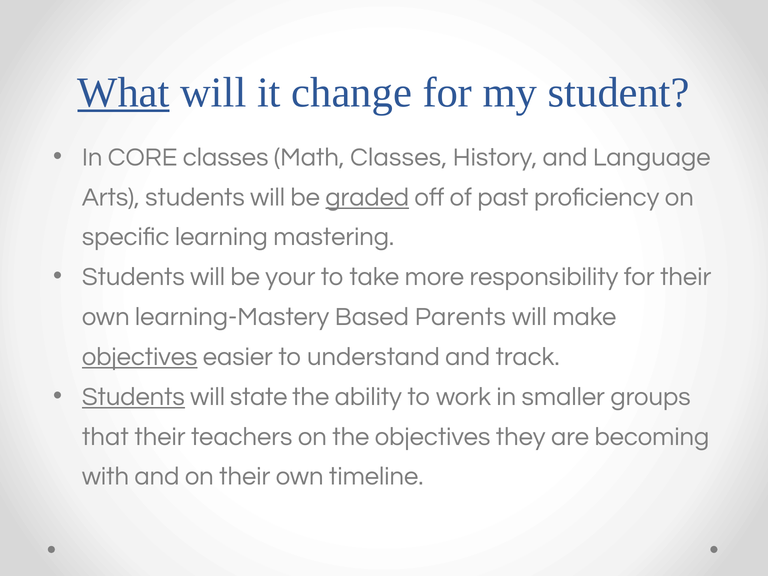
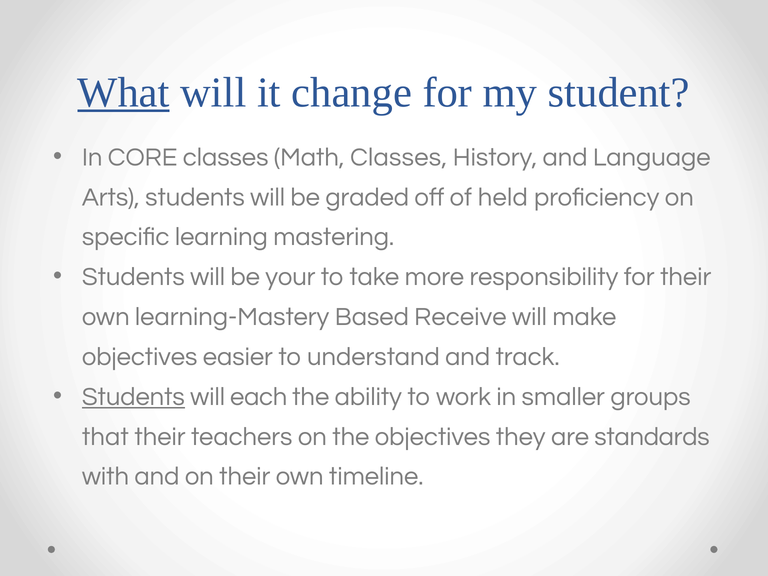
graded underline: present -> none (367, 197)
past: past -> held (503, 197)
Parents: Parents -> Receive (460, 317)
objectives underline: present -> none (140, 357)
state: state -> each (259, 397)
becoming: becoming -> standards (652, 437)
